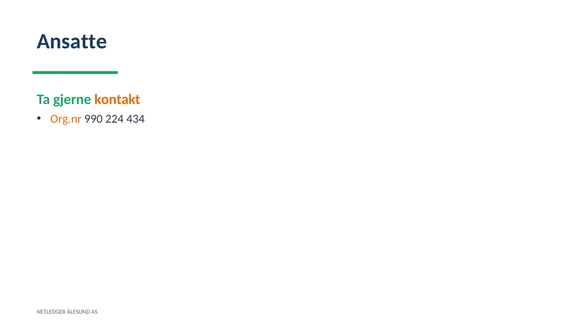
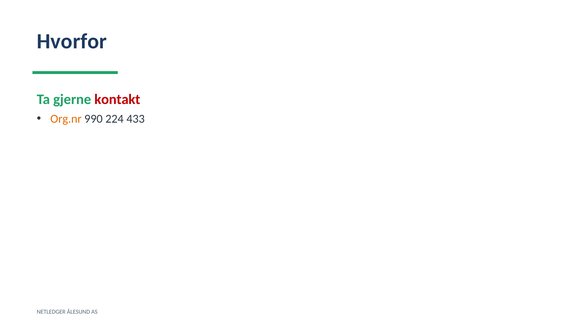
Ansatte: Ansatte -> Hvorfor (72, 41)
kontakt colour: orange -> red (117, 100)
434: 434 -> 433 (136, 119)
